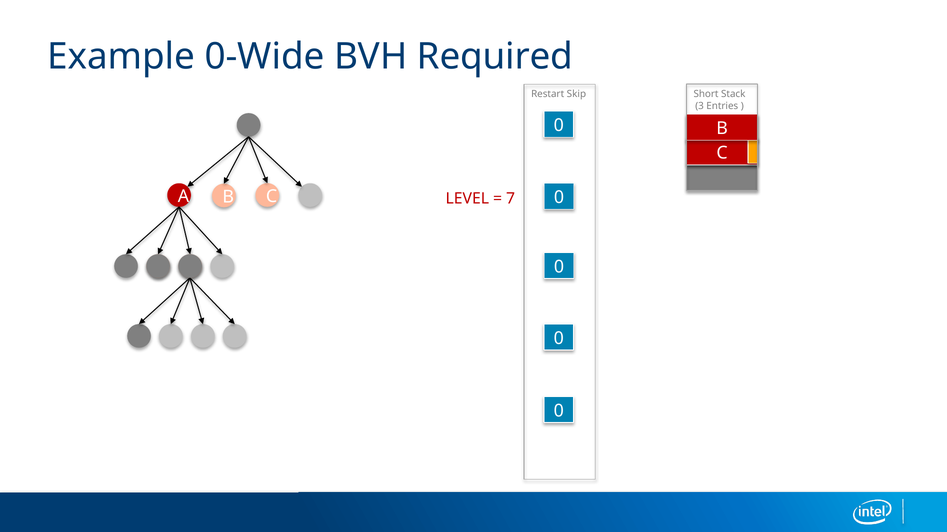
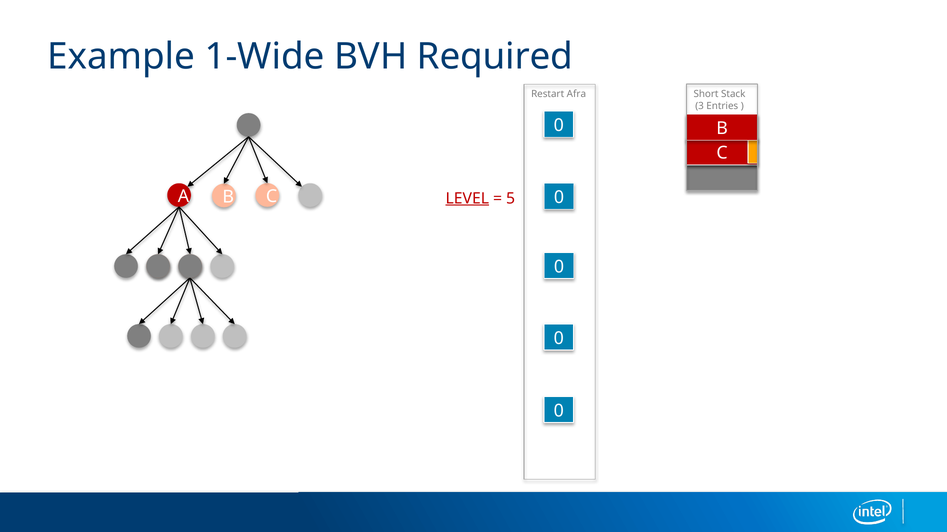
0-Wide: 0-Wide -> 1-Wide (265, 57)
Skip: Skip -> Afra (576, 94)
LEVEL underline: none -> present (467, 199)
7: 7 -> 5 (511, 199)
